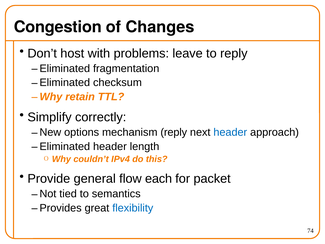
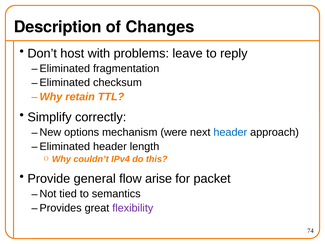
Congestion: Congestion -> Description (58, 27)
mechanism reply: reply -> were (174, 132)
each: each -> arise (159, 179)
flexibility colour: blue -> purple (133, 208)
